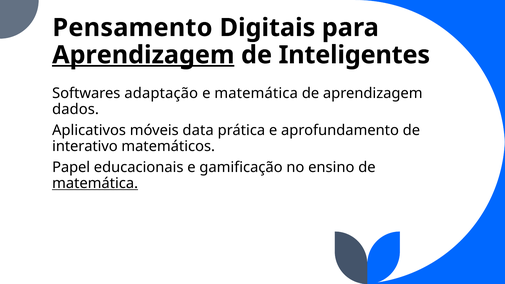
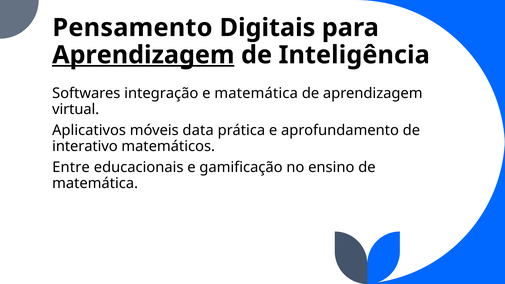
Inteligentes: Inteligentes -> Inteligência (354, 55)
adaptação: adaptação -> integração (161, 93)
dados: dados -> virtual (76, 109)
Papel: Papel -> Entre (71, 167)
matemática underline: present -> none (95, 183)
